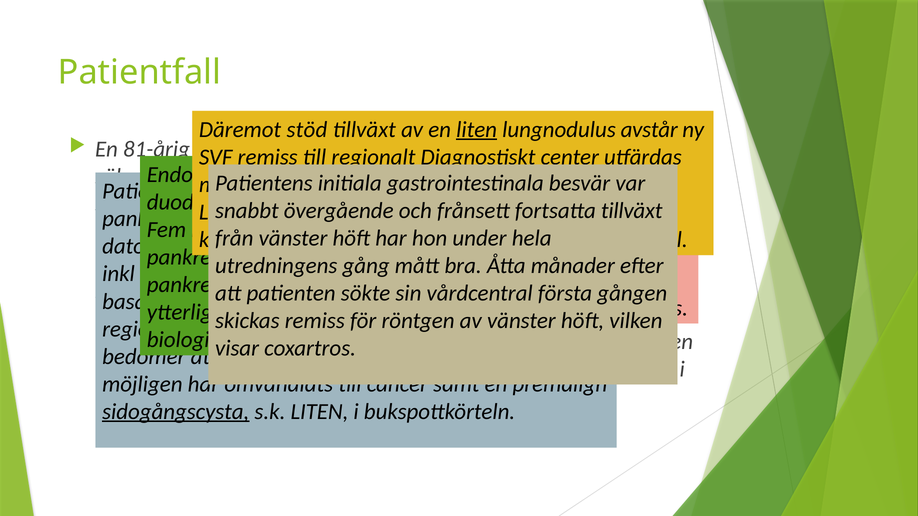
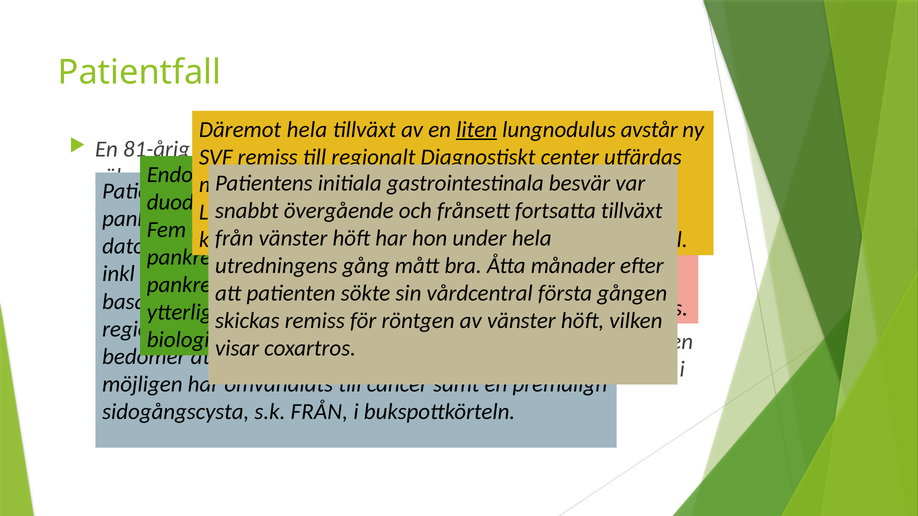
Däremot stöd: stöd -> hela (307, 130)
sidogångscysta underline: present -> none (176, 412)
s.k LITEN: LITEN -> FRÅN (319, 412)
